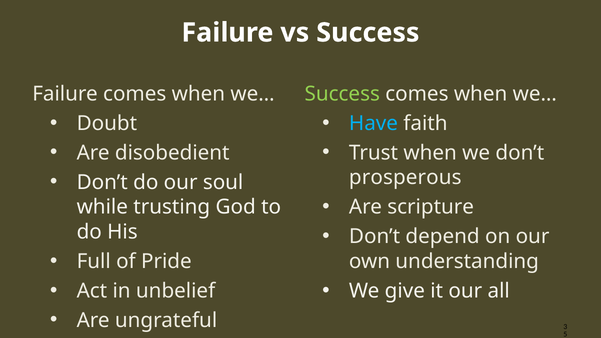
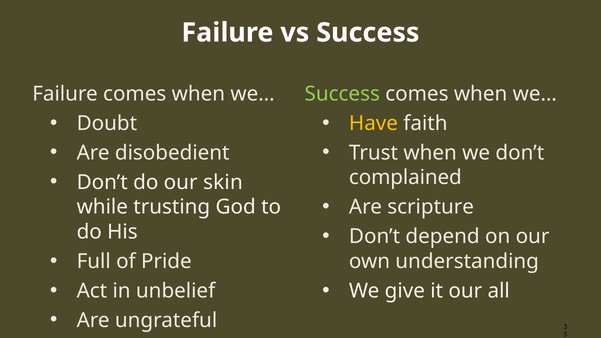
Have colour: light blue -> yellow (373, 123)
soul: soul -> skin (223, 182)
prosperous: prosperous -> complained (405, 178)
